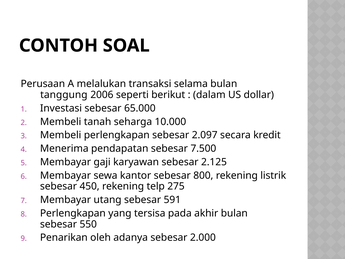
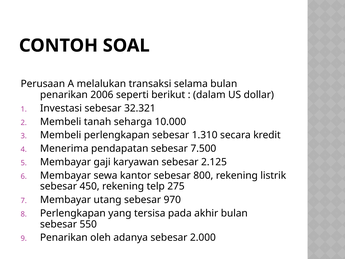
tanggung: tanggung -> penarikan (64, 95)
65.000: 65.000 -> 32.321 (140, 108)
2.097: 2.097 -> 1.310 (205, 135)
591: 591 -> 970 (172, 200)
